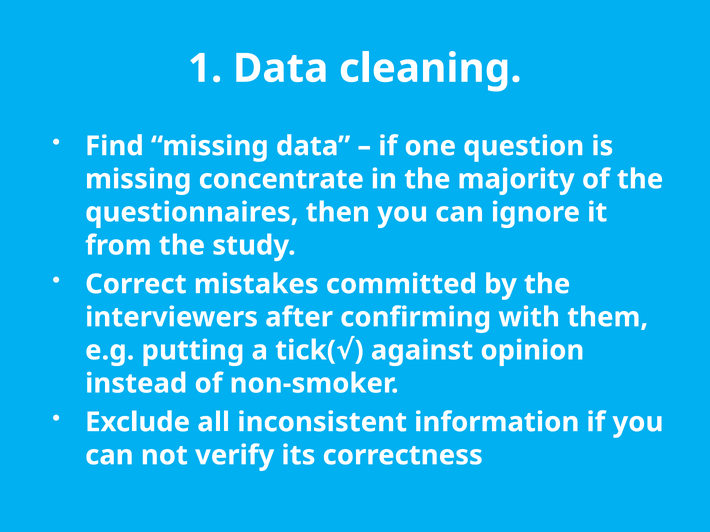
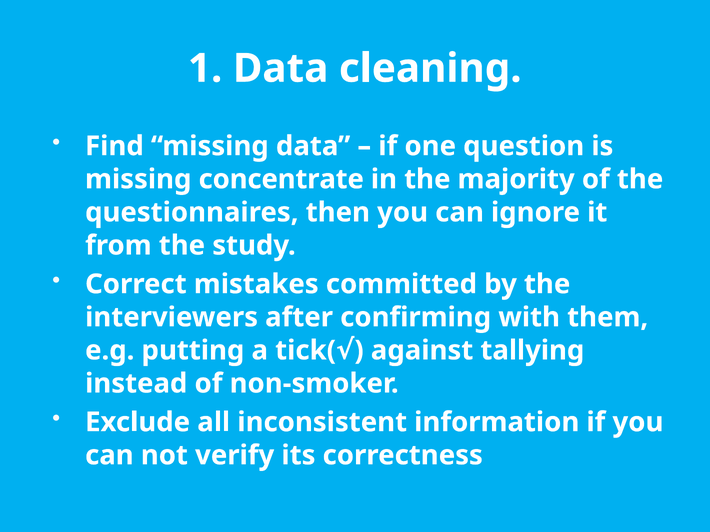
opinion: opinion -> tallying (532, 351)
